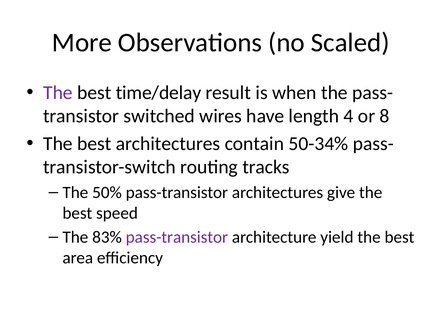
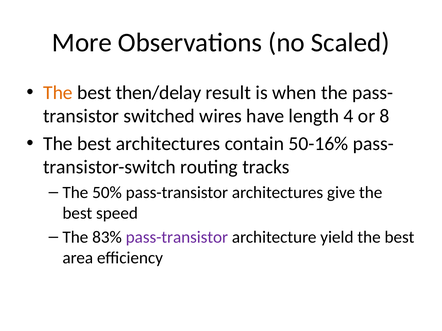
The colour: purple -> orange (58, 93)
time/delay: time/delay -> then/delay (159, 93)
50-34%: 50-34% -> 50-16% (318, 144)
